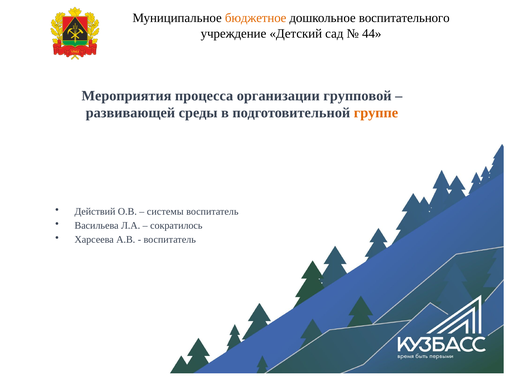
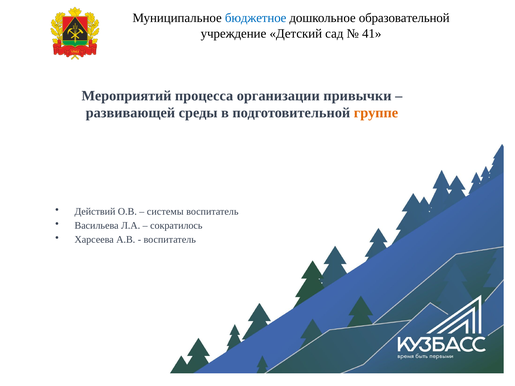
бюджетное colour: orange -> blue (256, 18)
воспитательного: воспитательного -> образовательной (404, 18)
44: 44 -> 41 (372, 33)
Мероприятия: Мероприятия -> Мероприятий (127, 96)
групповой: групповой -> привычки (357, 96)
